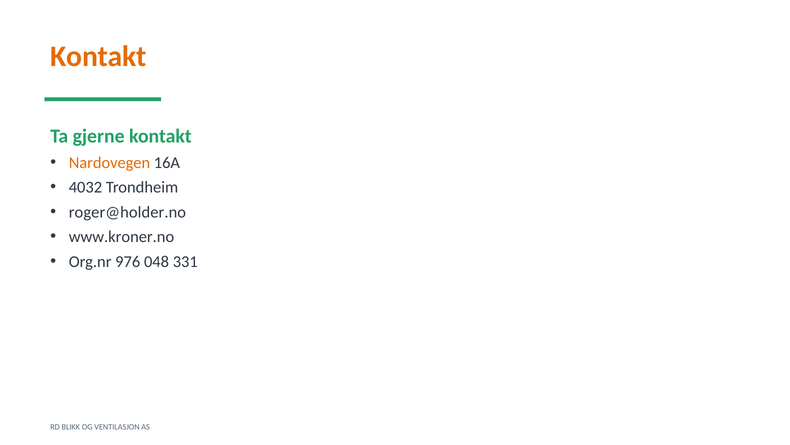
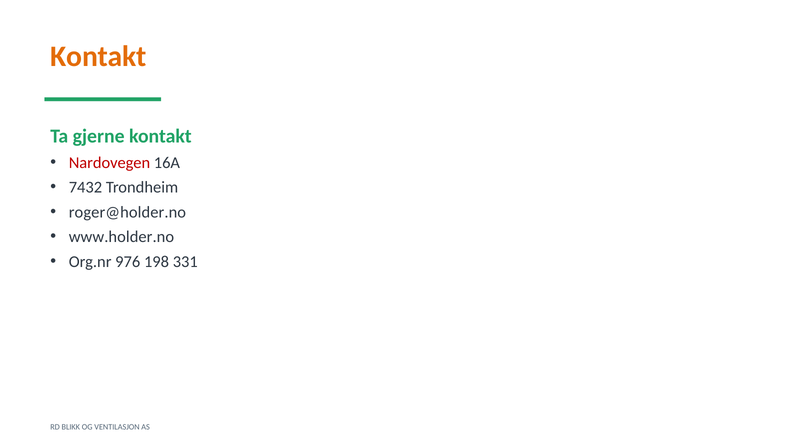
Nardovegen colour: orange -> red (109, 162)
4032: 4032 -> 7432 (85, 187)
www.kroner.no: www.kroner.no -> www.holder.no (121, 237)
048: 048 -> 198 (157, 261)
